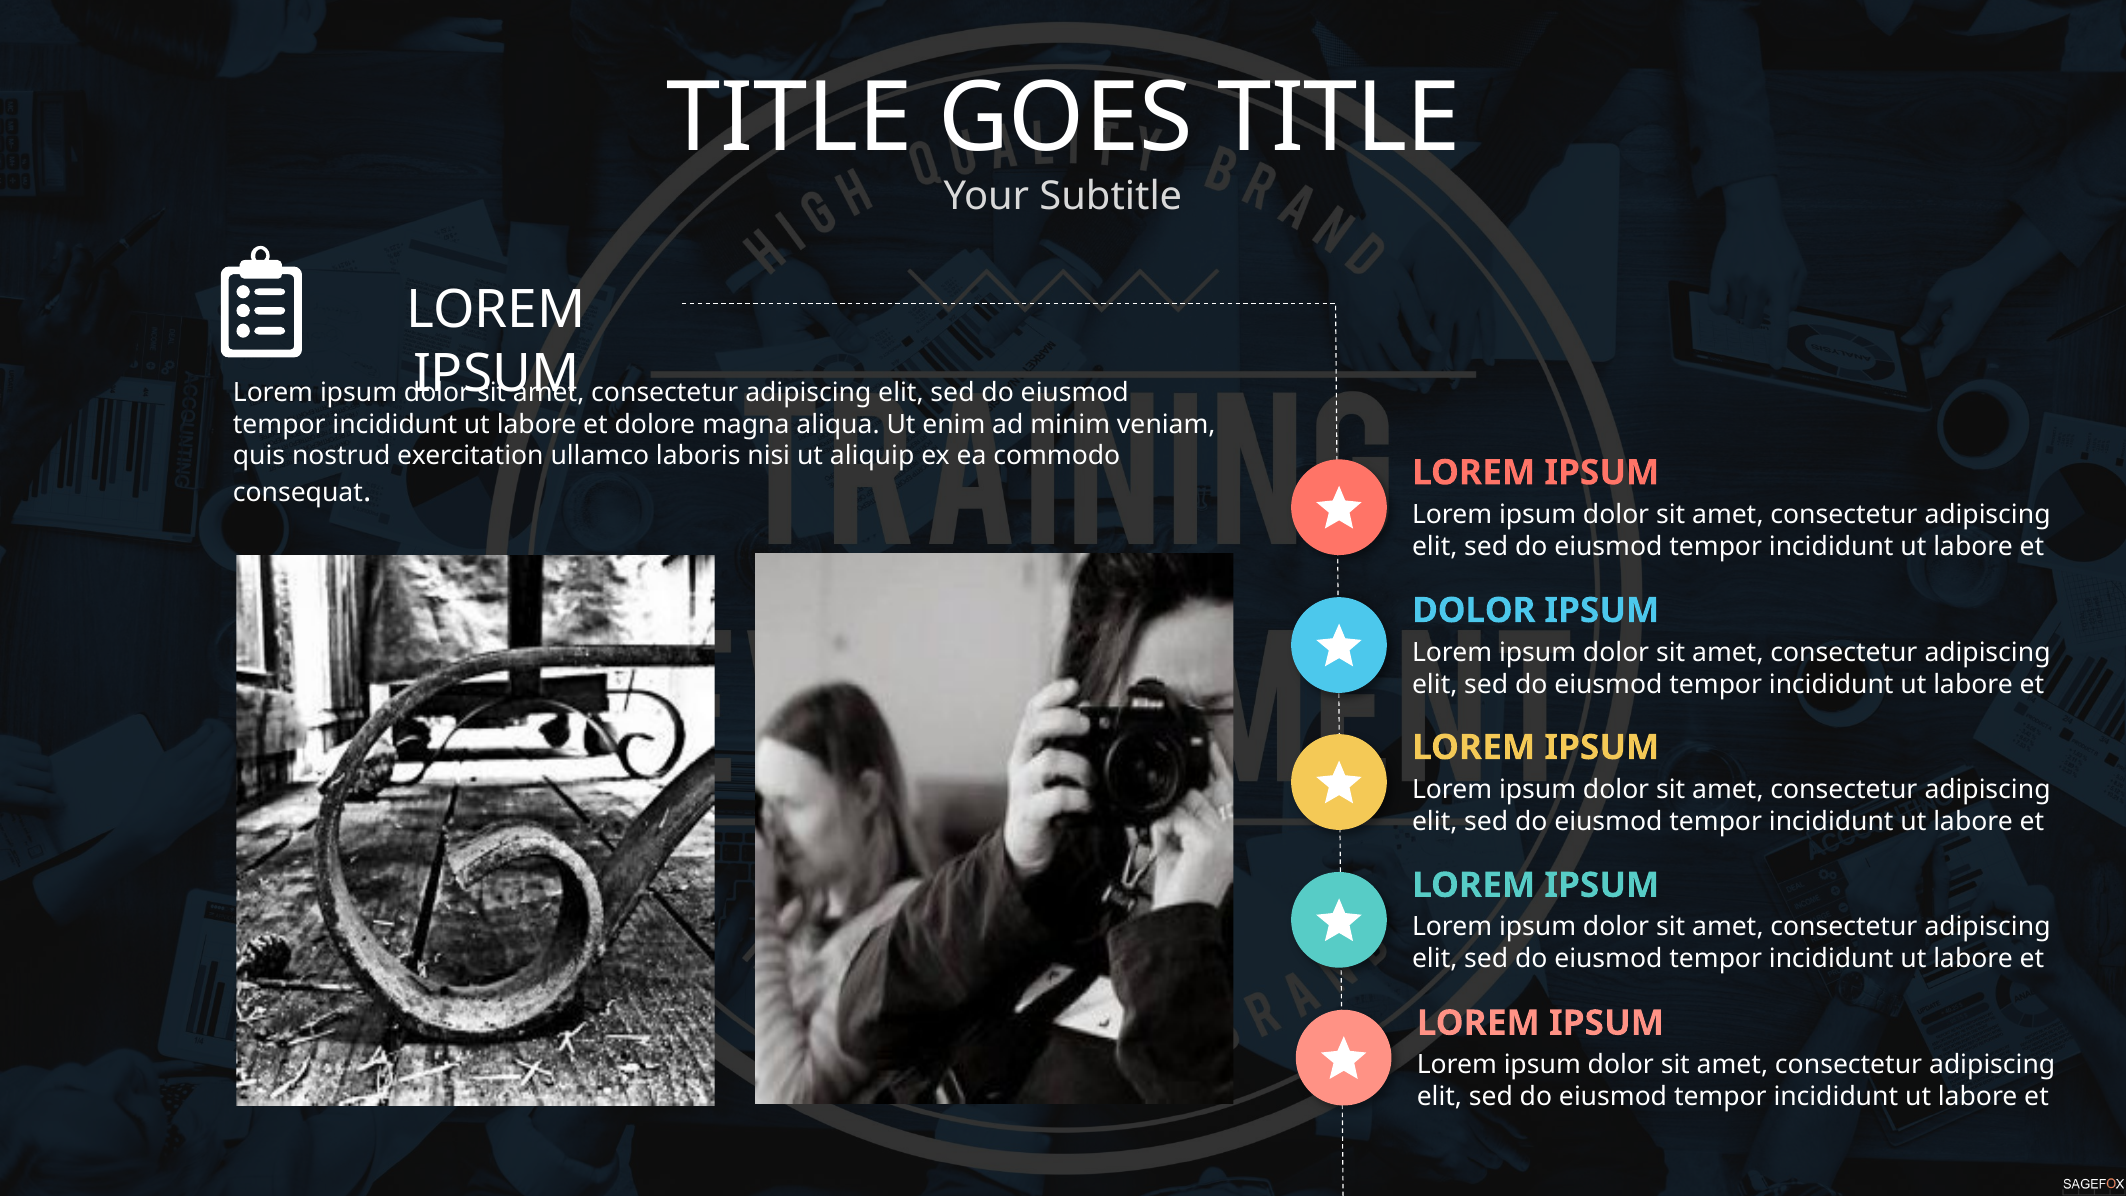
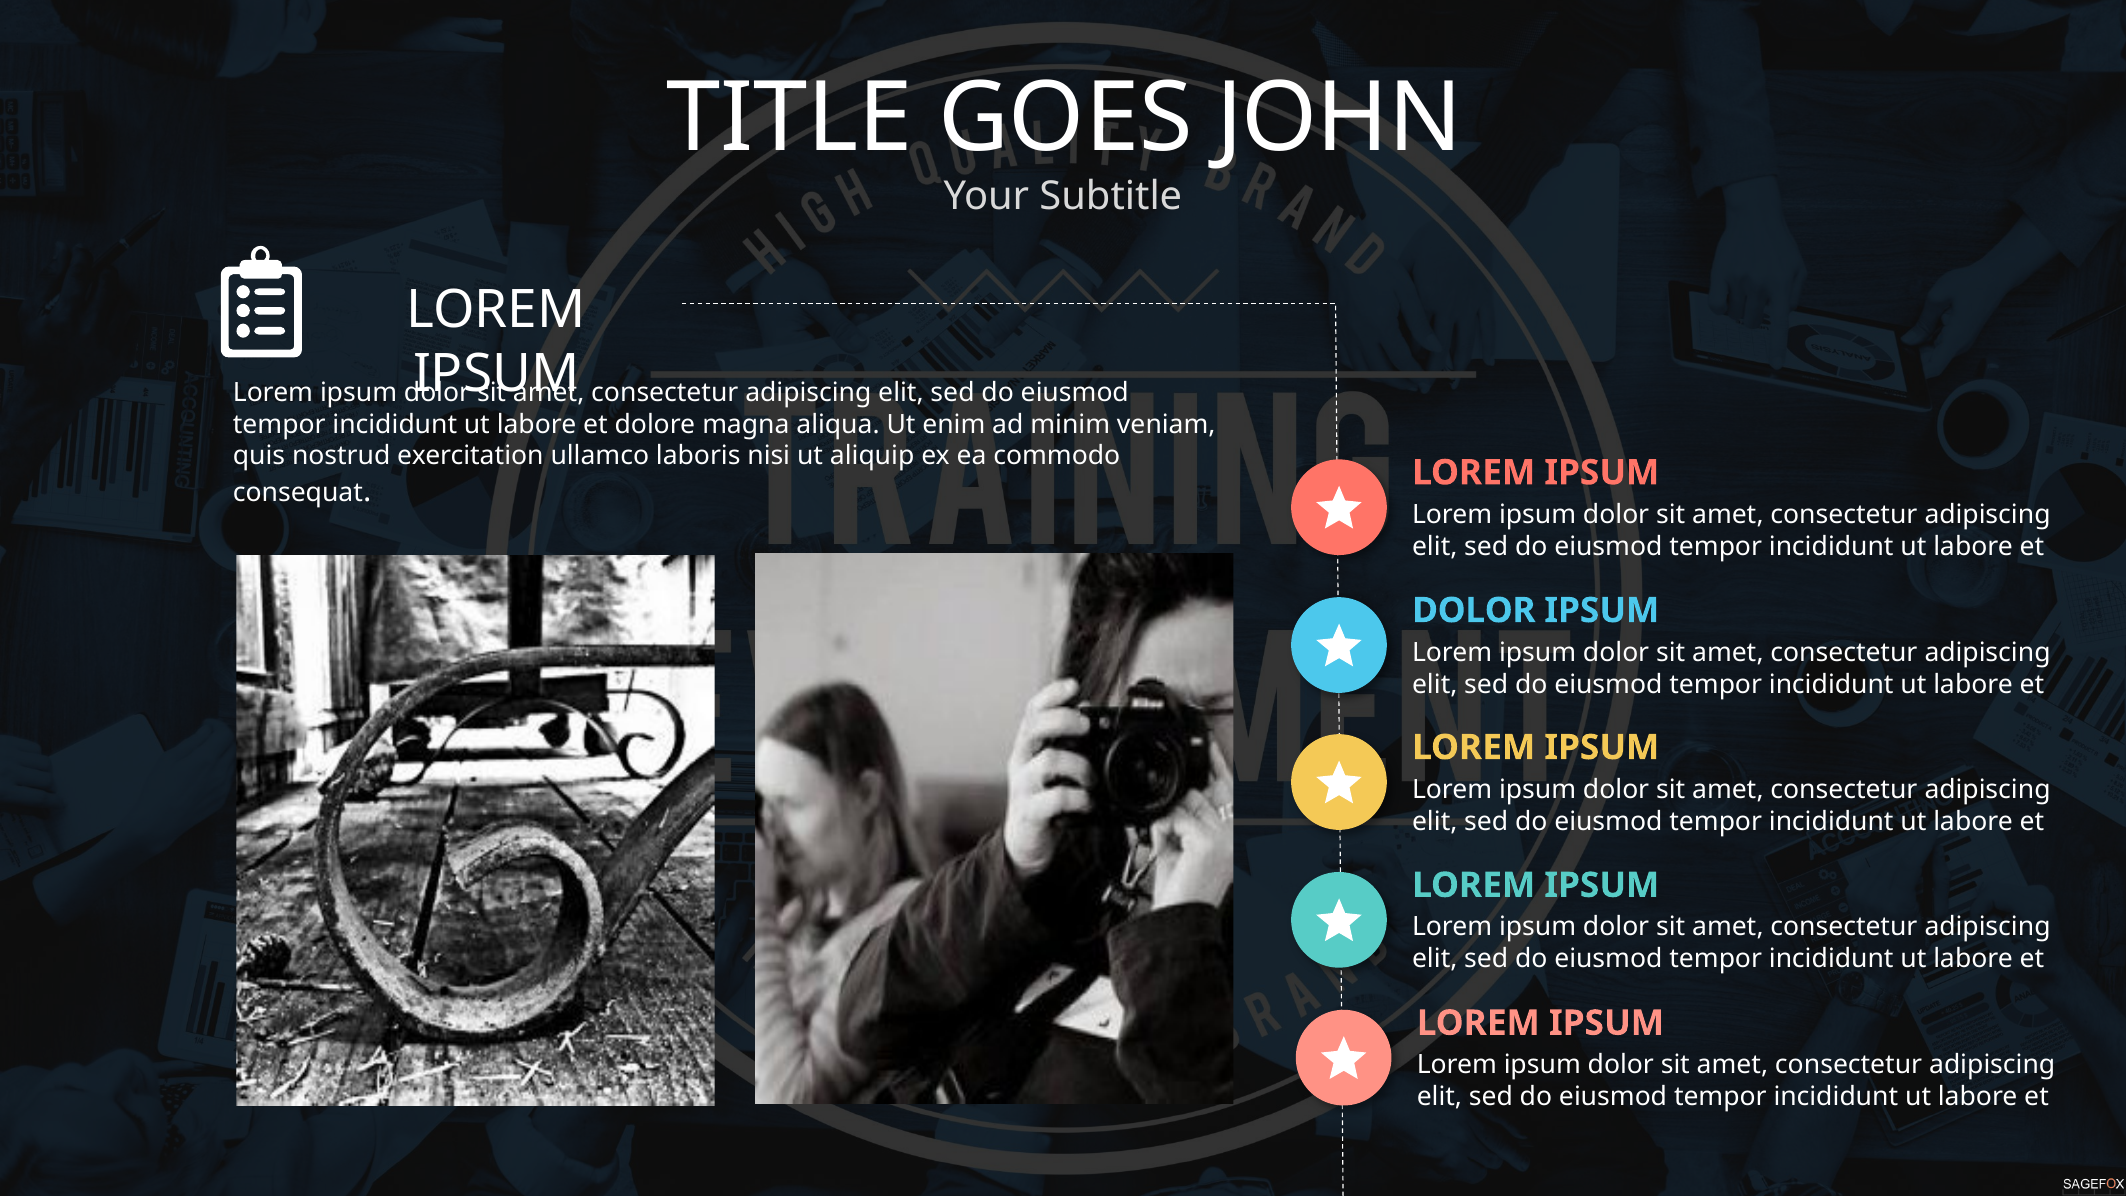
GOES TITLE: TITLE -> JOHN (1339, 118)
